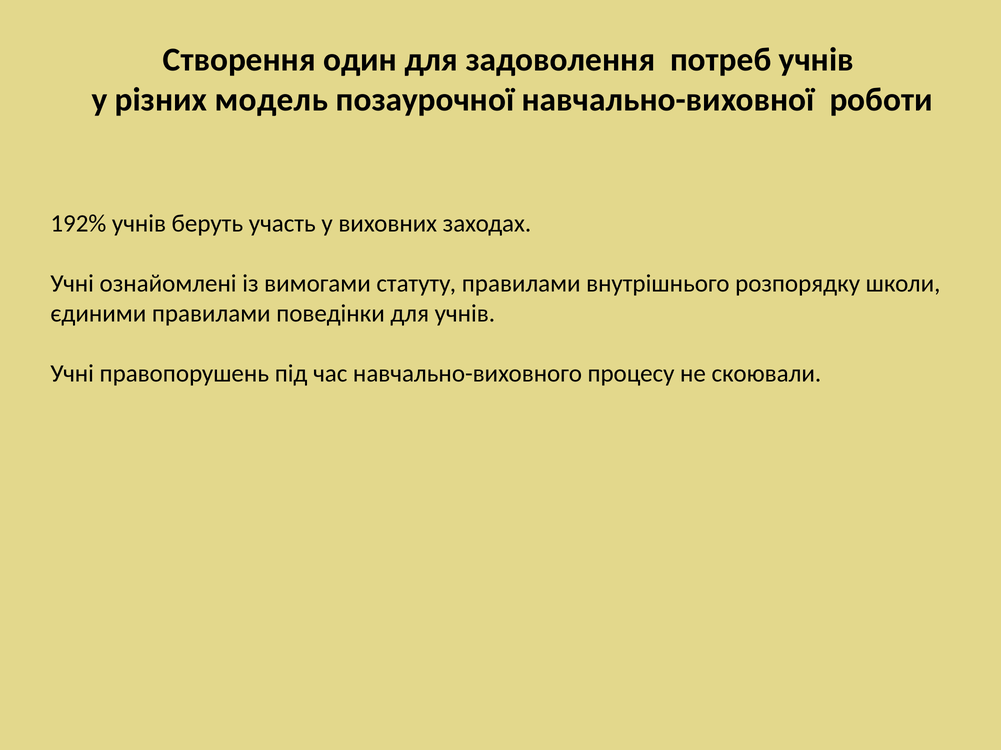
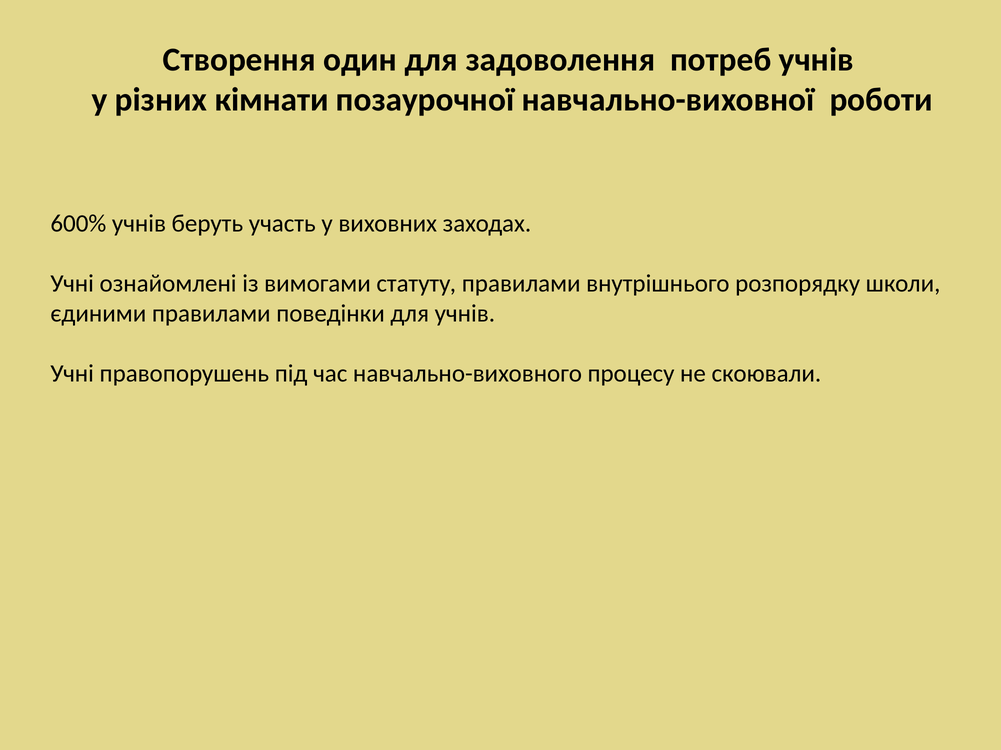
модель: модель -> кімнати (272, 100)
192%: 192% -> 600% (78, 224)
